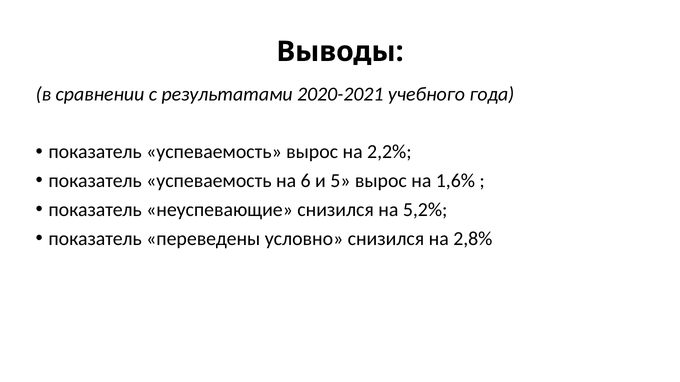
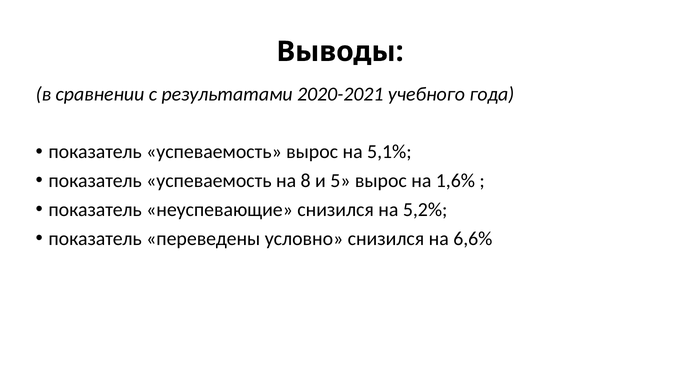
2,2%: 2,2% -> 5,1% (389, 152)
6: 6 -> 8 (306, 181)
2,8%: 2,8% -> 6,6% (473, 239)
